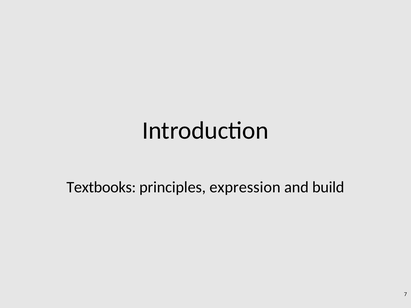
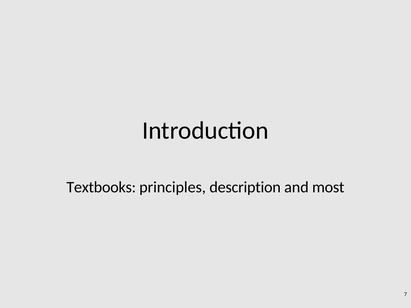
expression: expression -> description (245, 187)
build: build -> most (328, 187)
